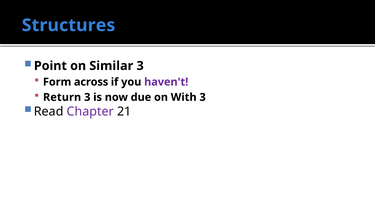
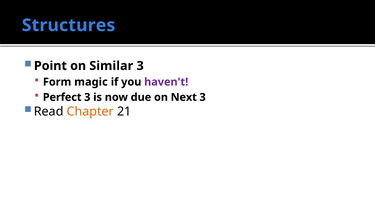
across: across -> magic (91, 82)
Return: Return -> Perfect (62, 97)
With: With -> Next (184, 97)
Chapter colour: purple -> orange (90, 111)
